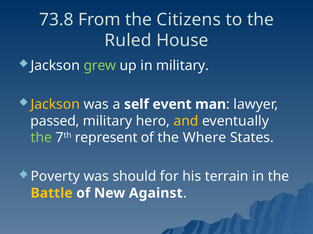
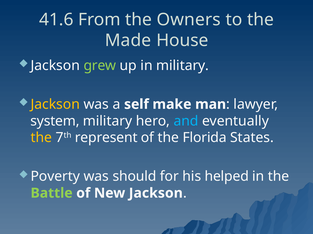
73.8: 73.8 -> 41.6 (56, 20)
Citizens: Citizens -> Owners (189, 20)
Ruled: Ruled -> Made (128, 41)
event: event -> make (172, 105)
passed: passed -> system (55, 121)
and colour: yellow -> light blue (186, 121)
the colour: light green -> yellow (41, 138)
Where: Where -> Florida (205, 138)
terrain: terrain -> helped (227, 177)
Battle colour: yellow -> light green (52, 194)
New Against: Against -> Jackson (156, 194)
